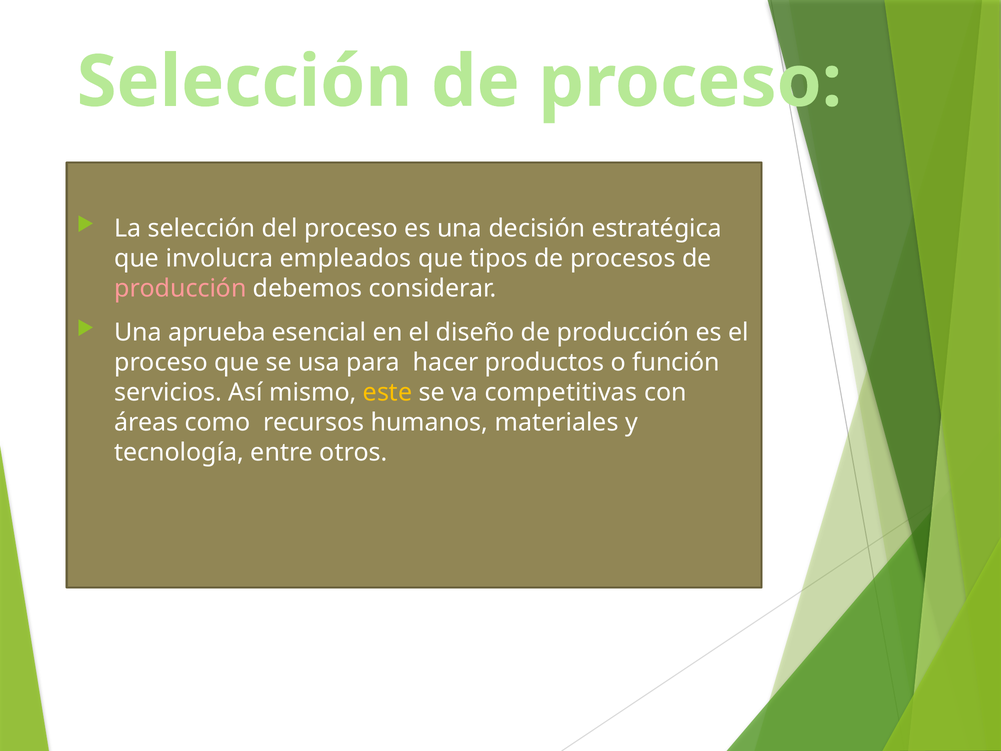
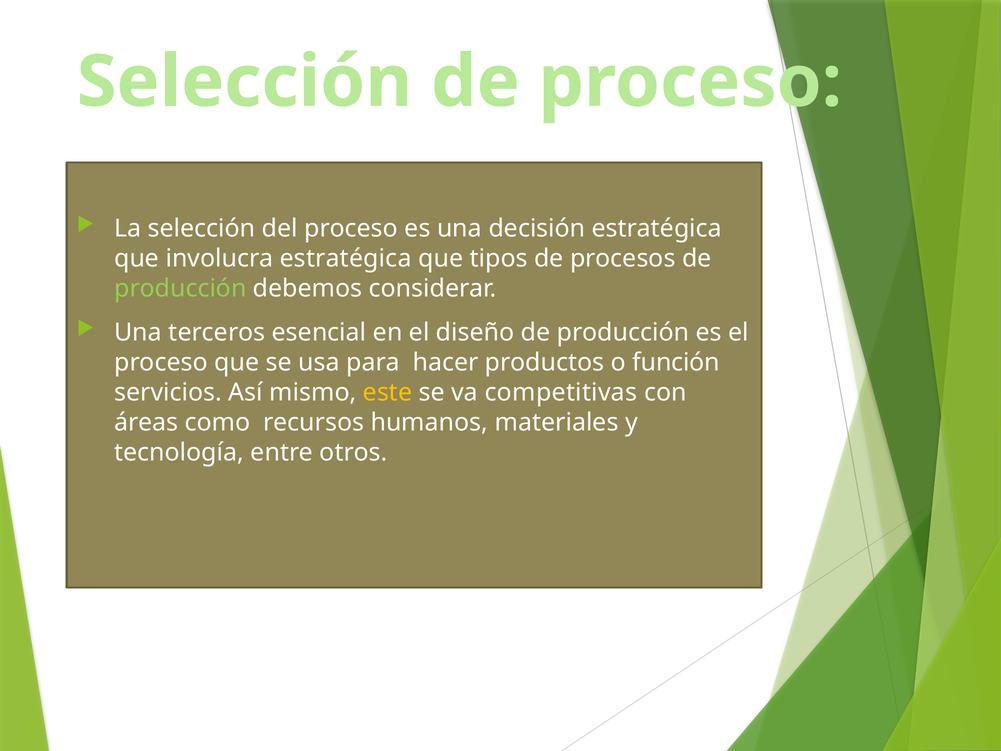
involucra empleados: empleados -> estratégica (346, 258)
producción colour: pink -> light green (180, 288)
aprueba: aprueba -> terceros (217, 332)
